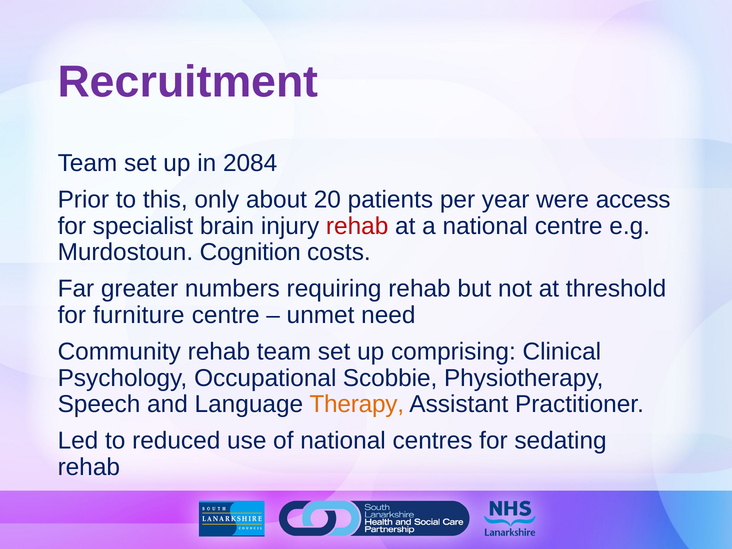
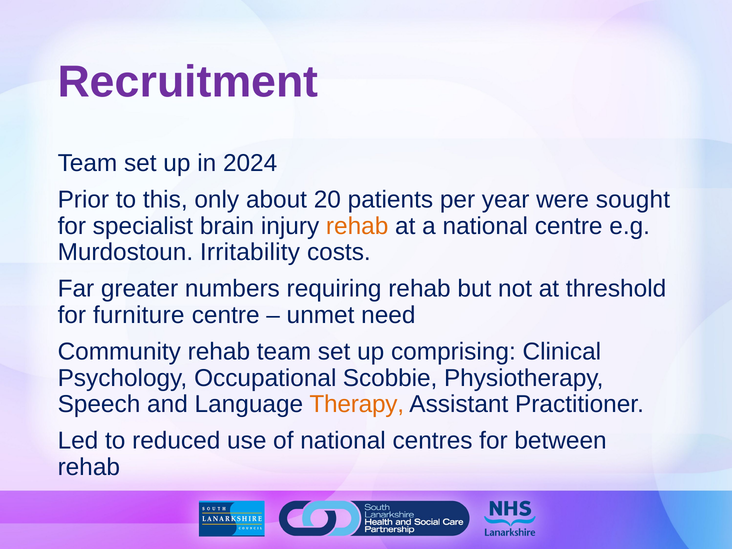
2084: 2084 -> 2024 (250, 163)
access: access -> sought (633, 200)
rehab colour: red -> orange (357, 226)
Cognition: Cognition -> Irritability (250, 252)
sedating: sedating -> between (561, 441)
